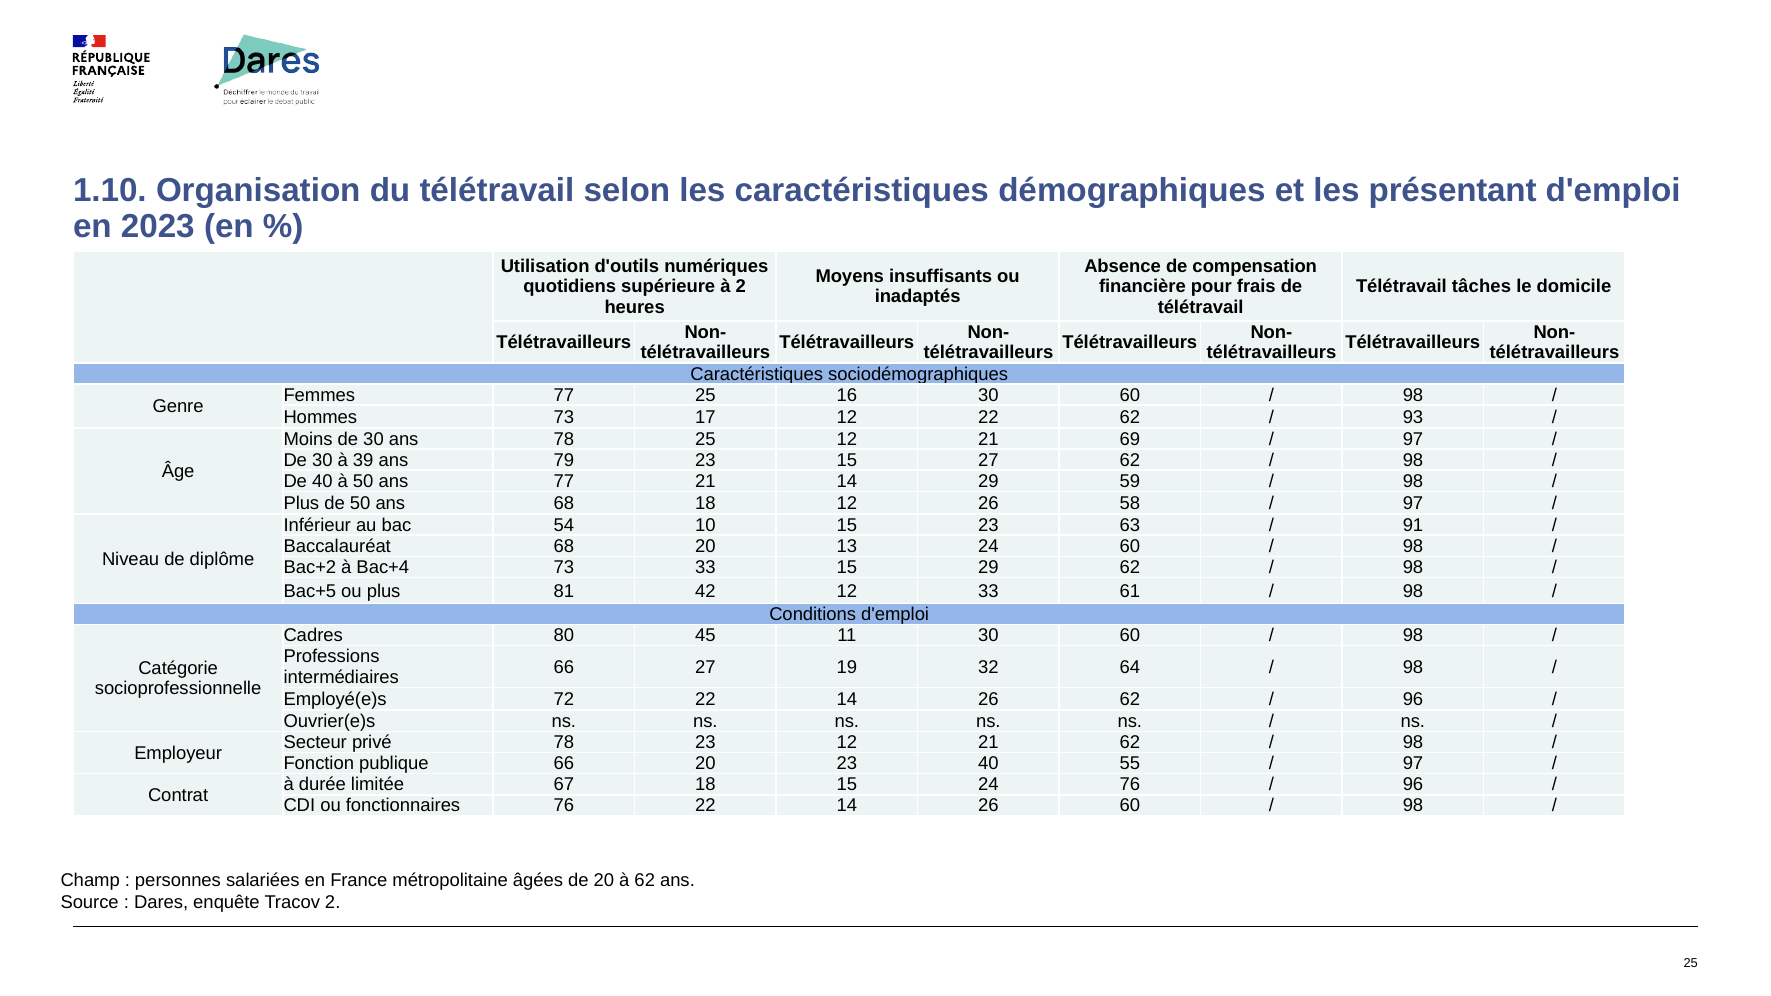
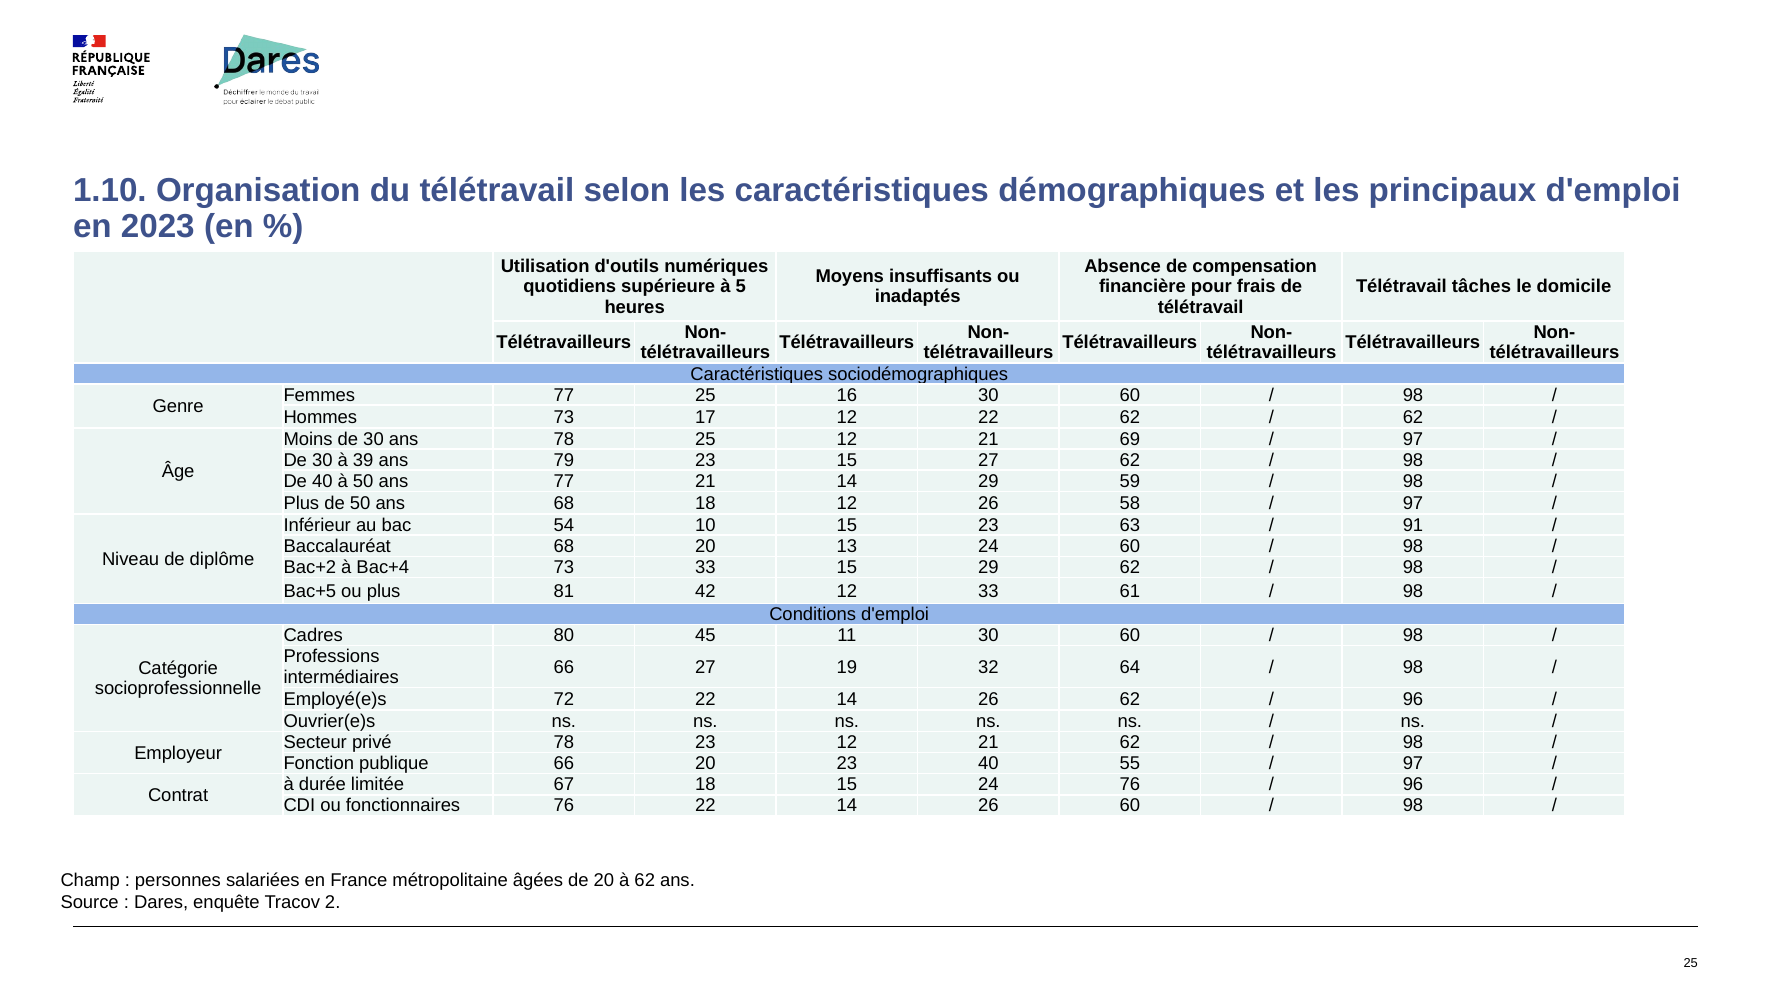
présentant: présentant -> principaux (1453, 191)
à 2: 2 -> 5 (741, 287)
93: 93 -> 62 (1413, 417)
